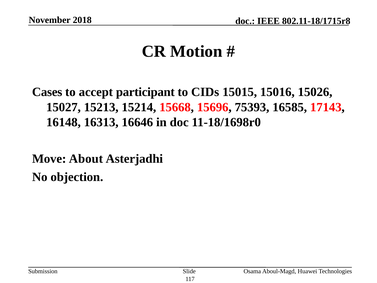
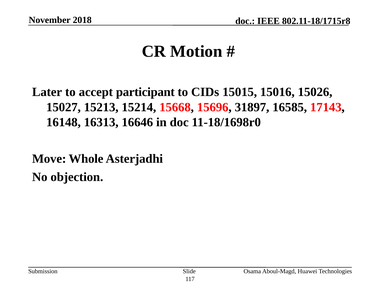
Cases: Cases -> Later (47, 92)
75393: 75393 -> 31897 (252, 107)
About: About -> Whole (86, 159)
